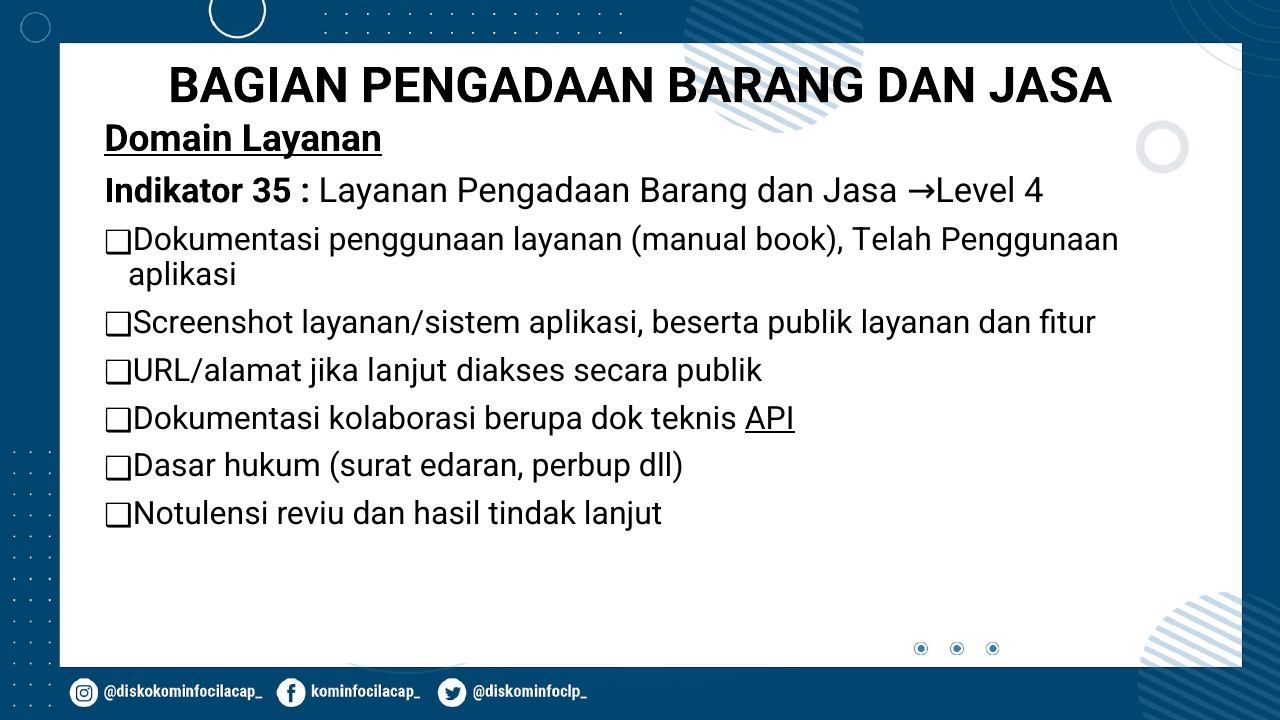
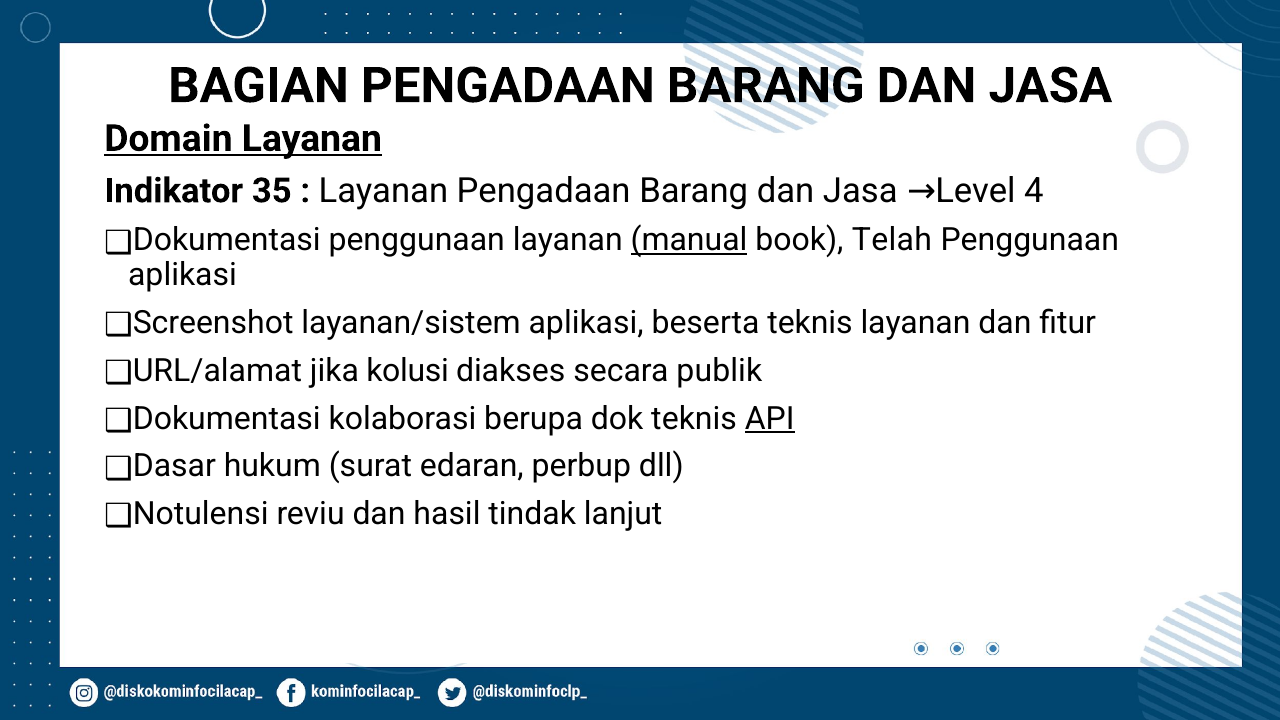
manual underline: none -> present (689, 240)
beserta publik: publik -> teknis (810, 323)
jika lanjut: lanjut -> kolusi (408, 371)
